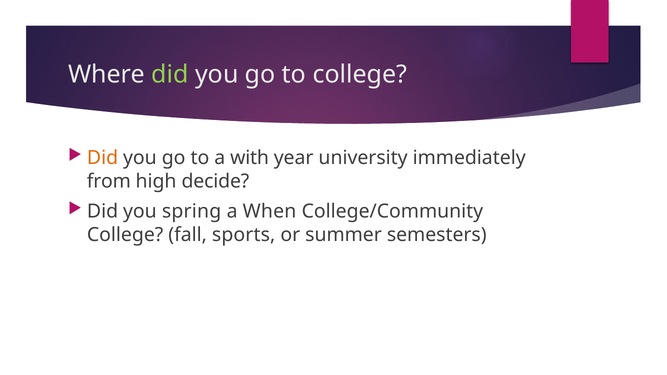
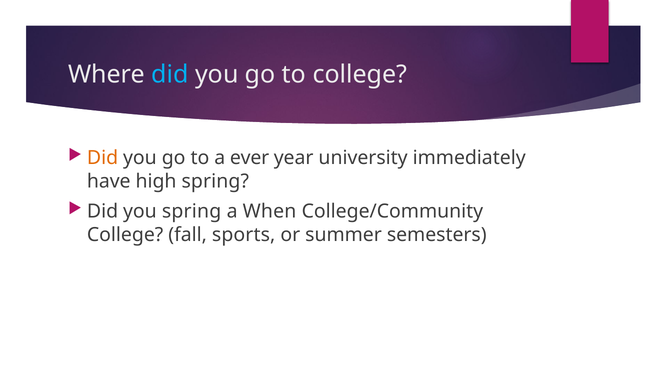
did colour: light green -> light blue (170, 74)
with: with -> ever (250, 158)
from: from -> have (109, 181)
high decide: decide -> spring (215, 181)
